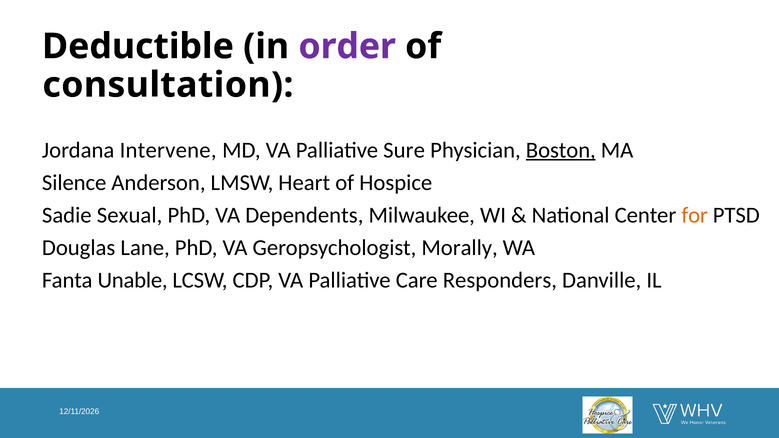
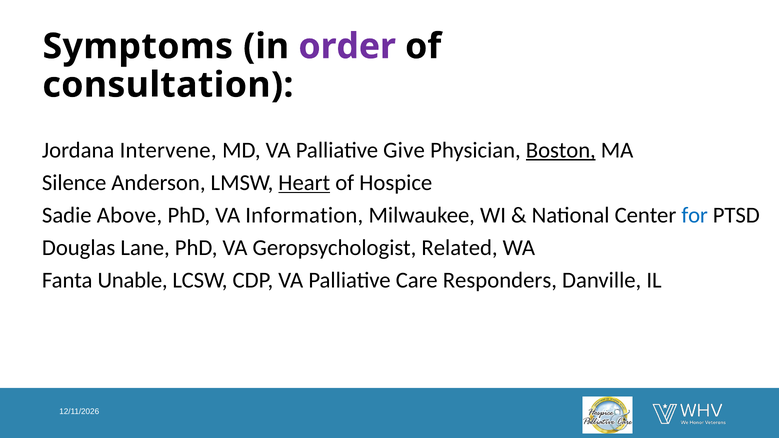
Deductible: Deductible -> Symptoms (138, 46)
Sure: Sure -> Give (404, 150)
Heart underline: none -> present (304, 183)
Sexual: Sexual -> Above (129, 215)
Dependents: Dependents -> Information (304, 215)
for colour: orange -> blue (695, 215)
Morally: Morally -> Related (460, 248)
